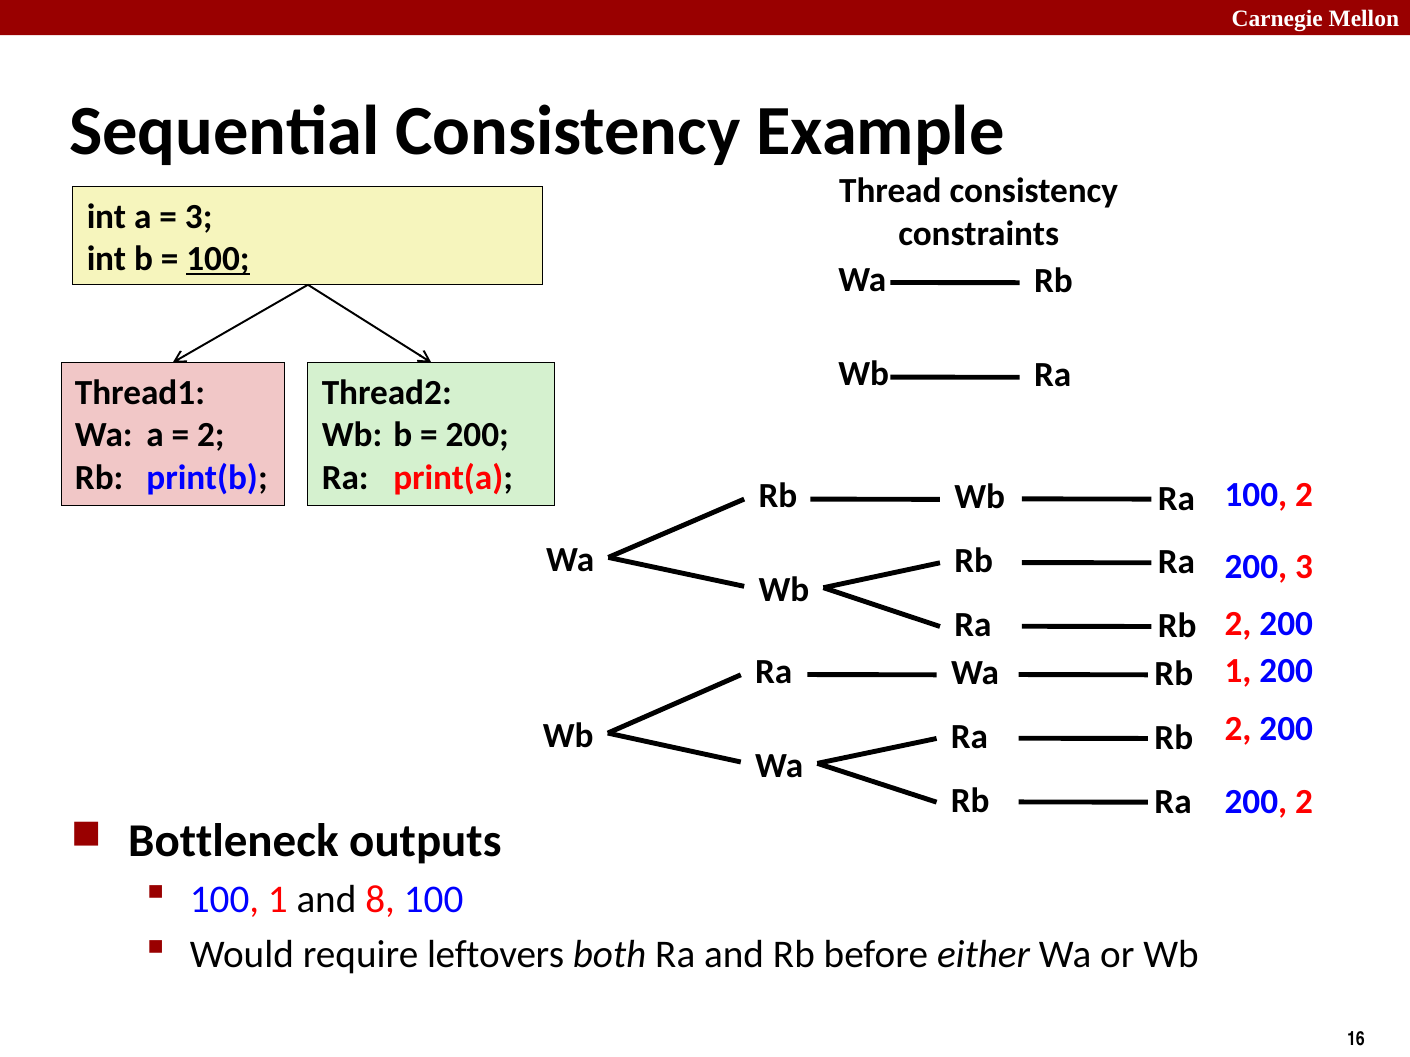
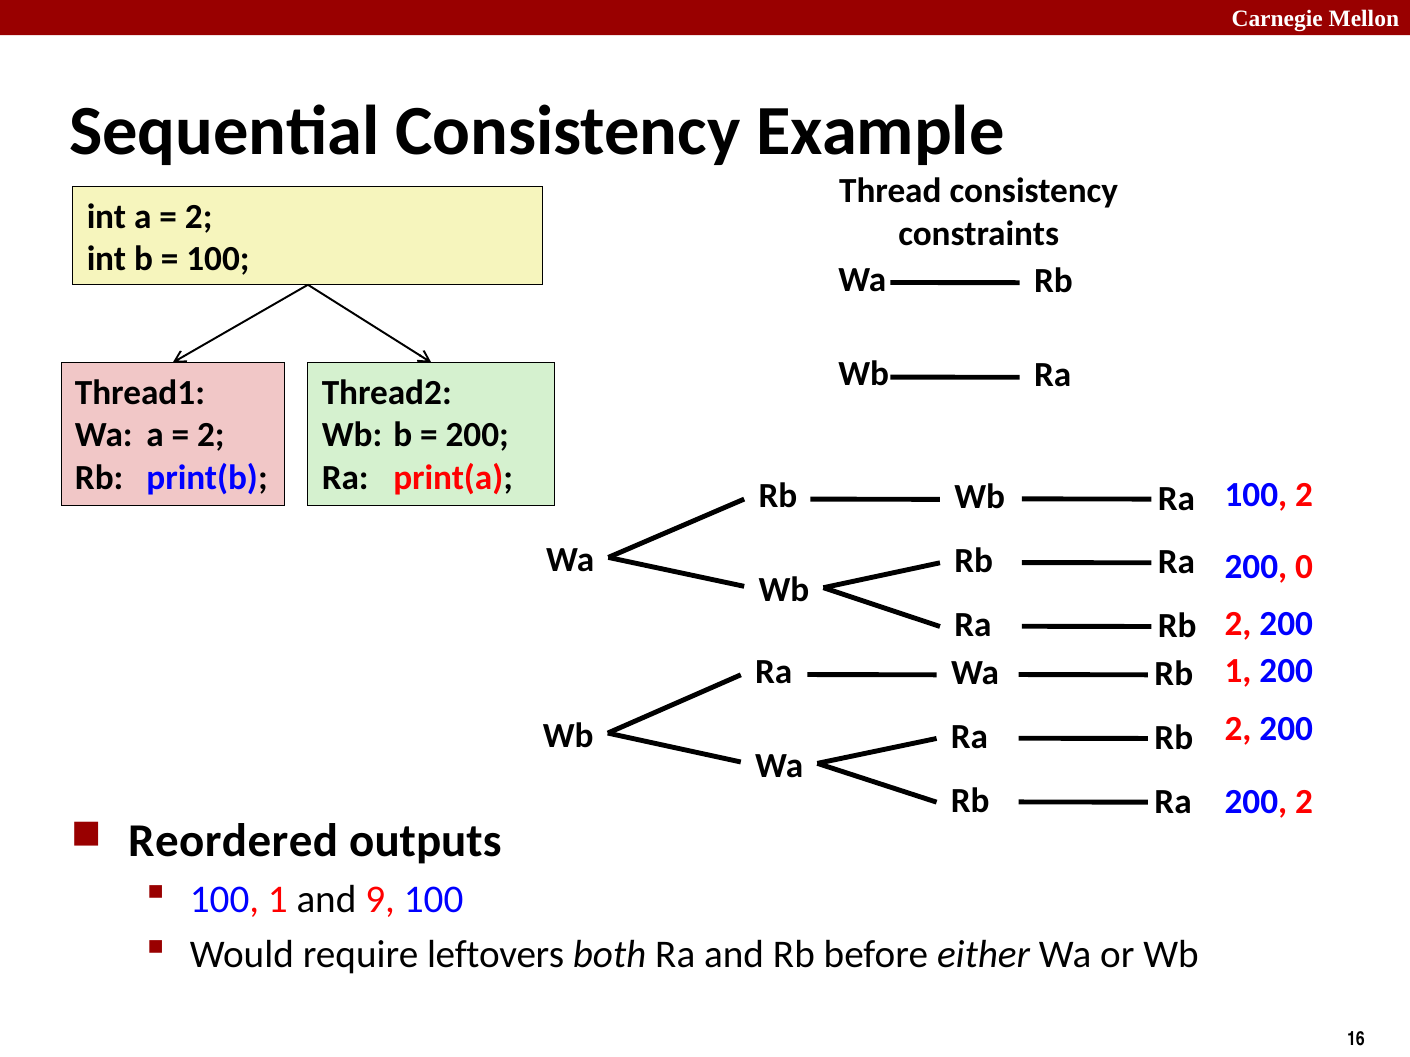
3: 3 -> 2 (199, 217)
100 underline: present -> none (218, 259)
200 3: 3 -> 0 (1304, 567)
Bottleneck: Bottleneck -> Reordered (233, 841)
8: 8 -> 9 (380, 900)
